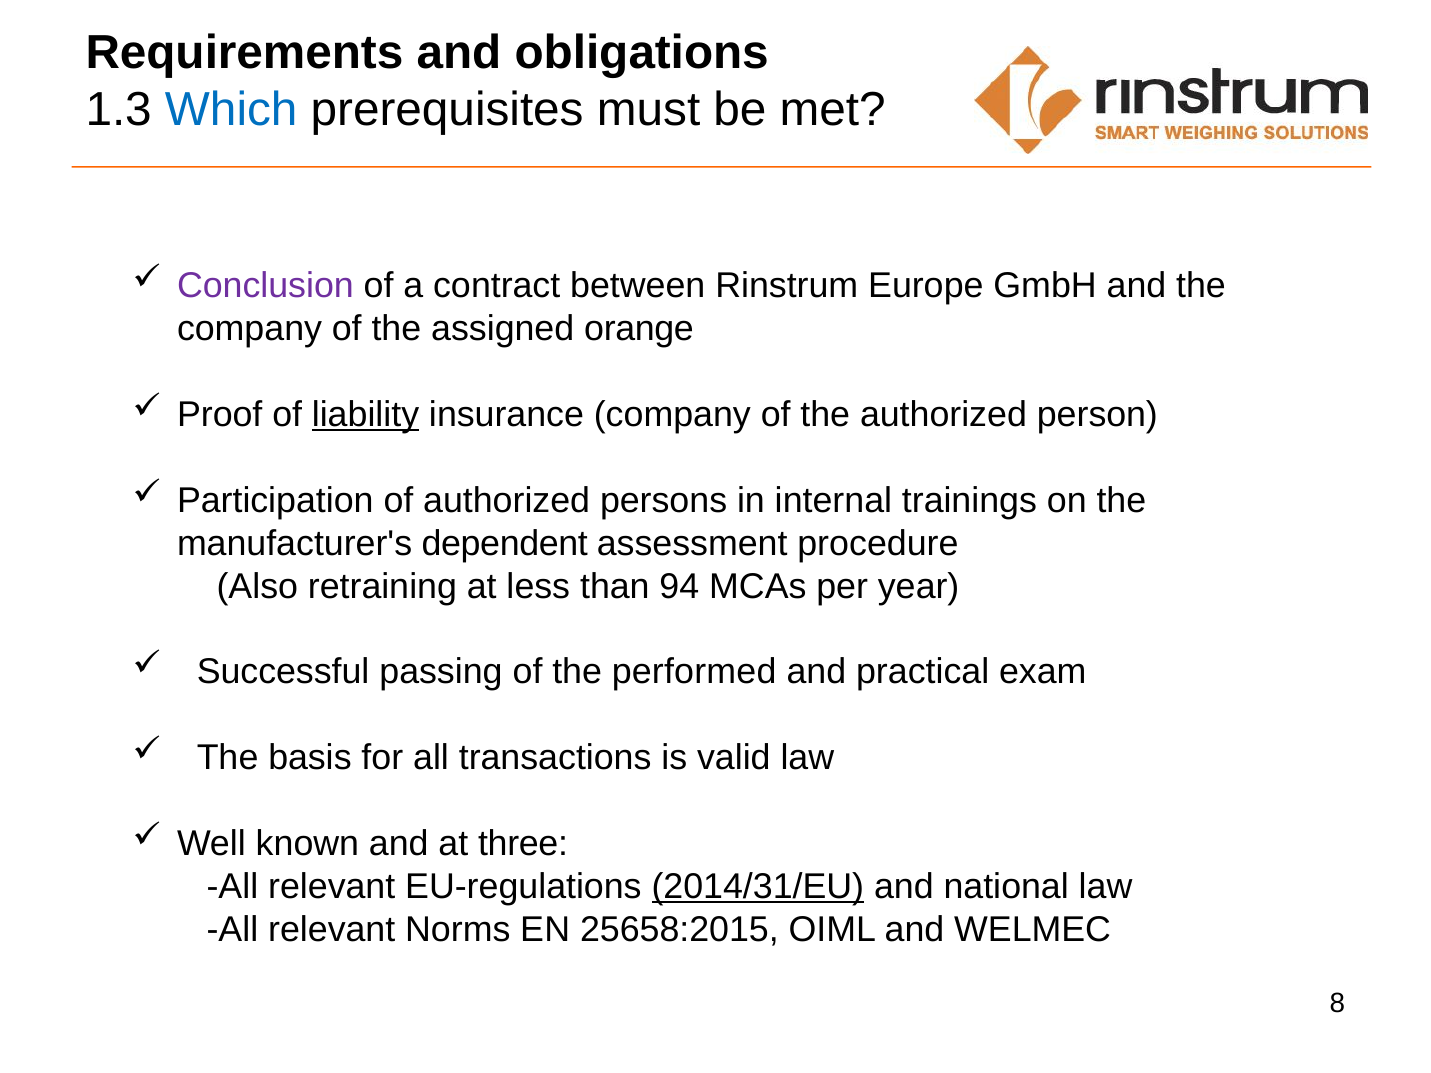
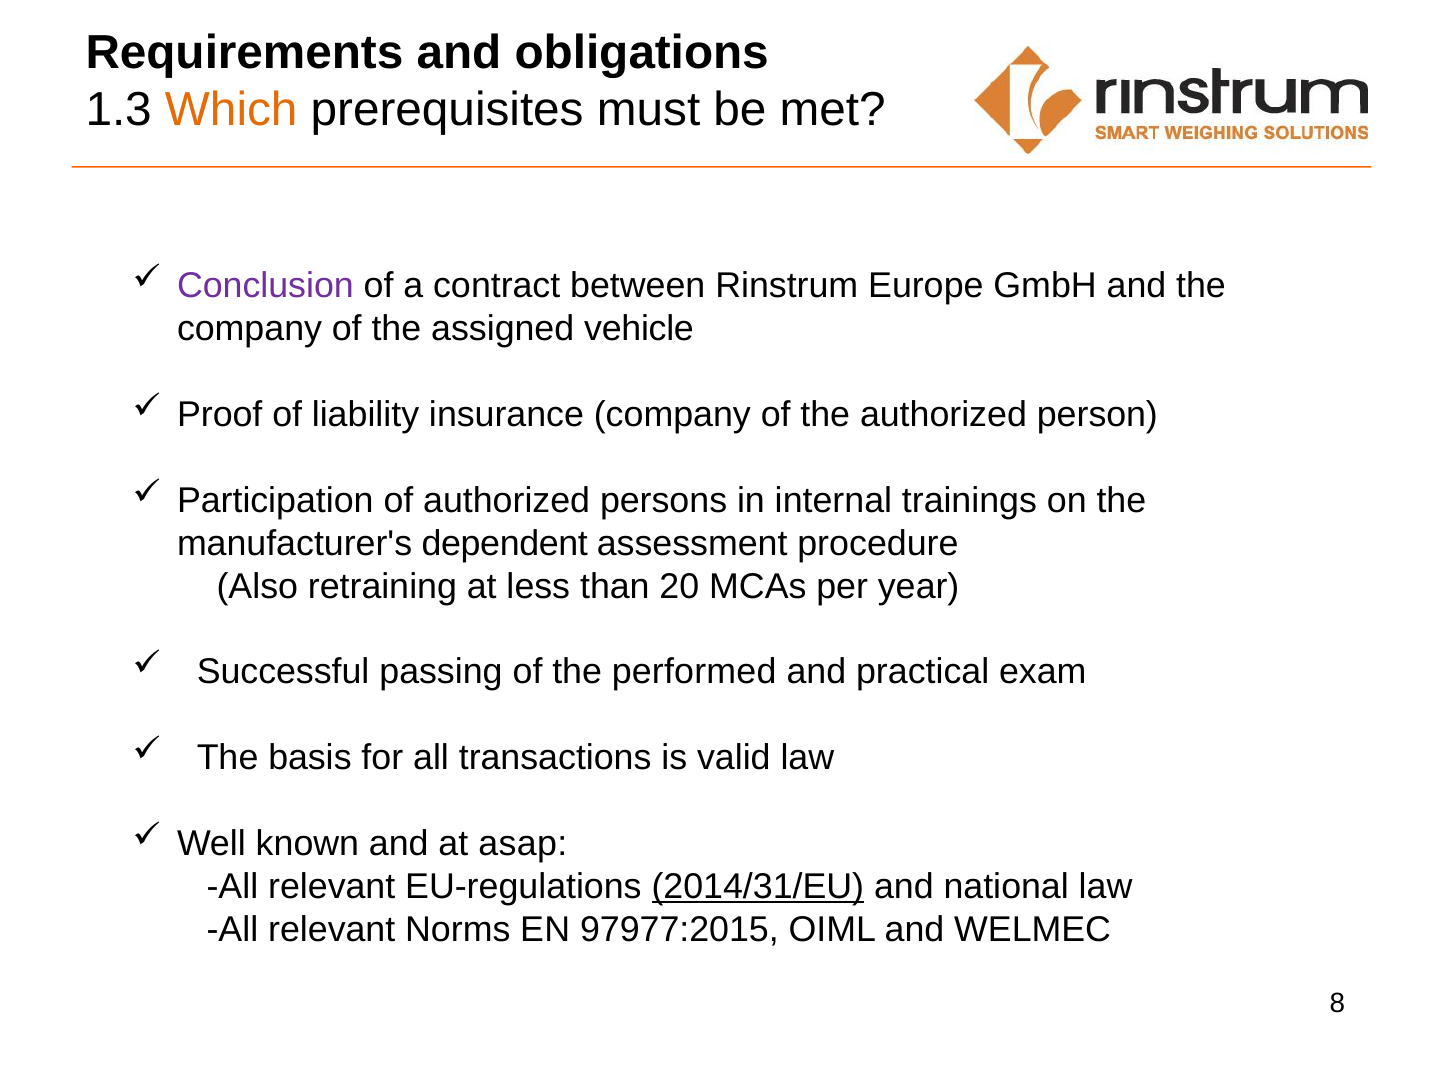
Which colour: blue -> orange (231, 110)
orange: orange -> vehicle (639, 329)
liability underline: present -> none (366, 415)
94: 94 -> 20 (679, 586)
three: three -> asap (523, 844)
25658:2015: 25658:2015 -> 97977:2015 (679, 930)
